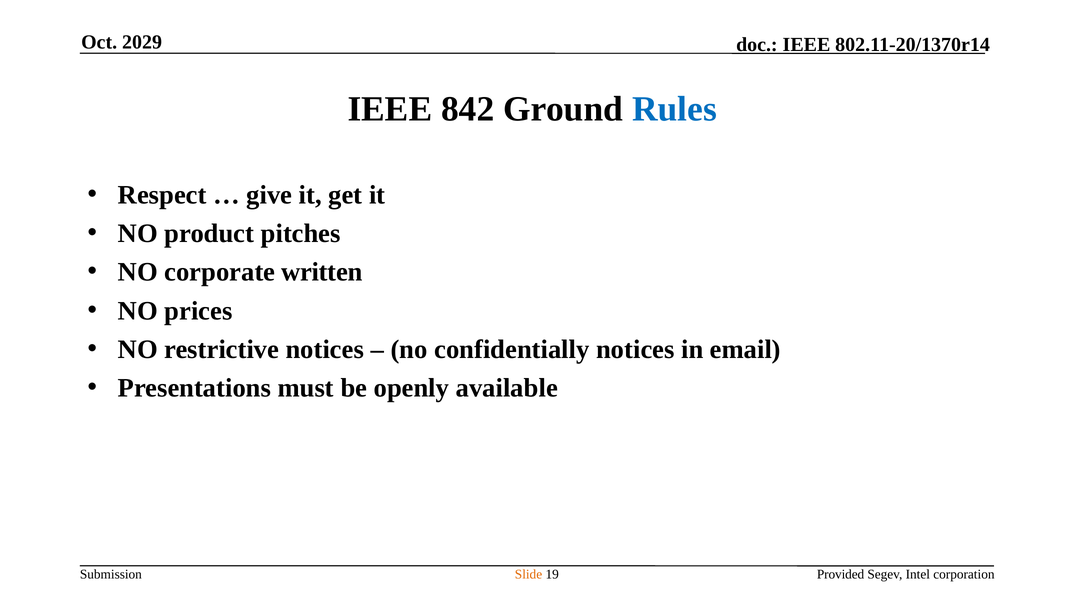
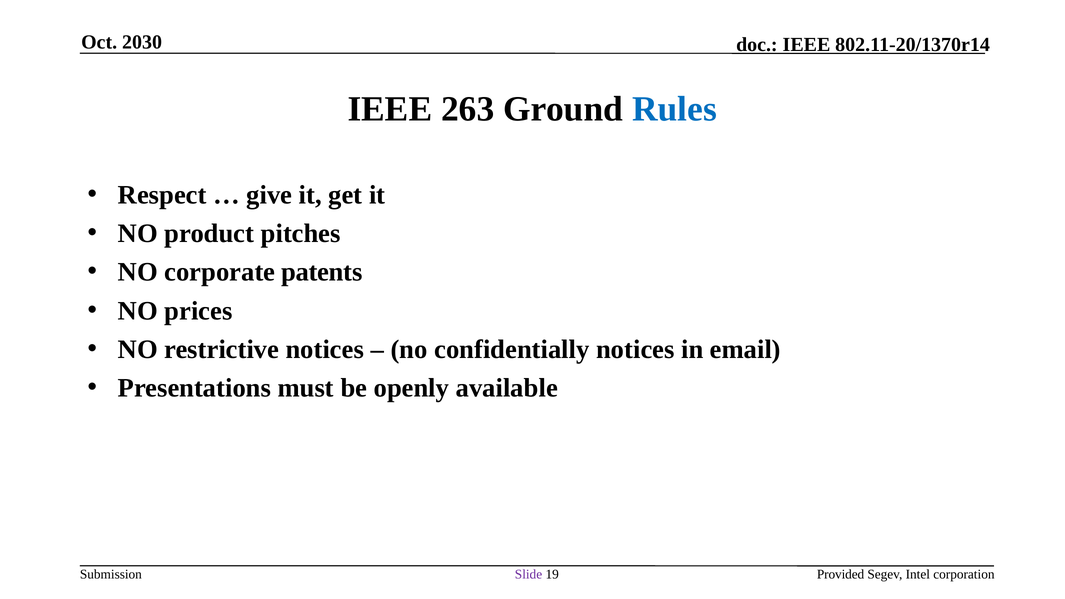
2029: 2029 -> 2030 (142, 42)
842: 842 -> 263 (468, 109)
written: written -> patents (322, 272)
Slide colour: orange -> purple (529, 575)
